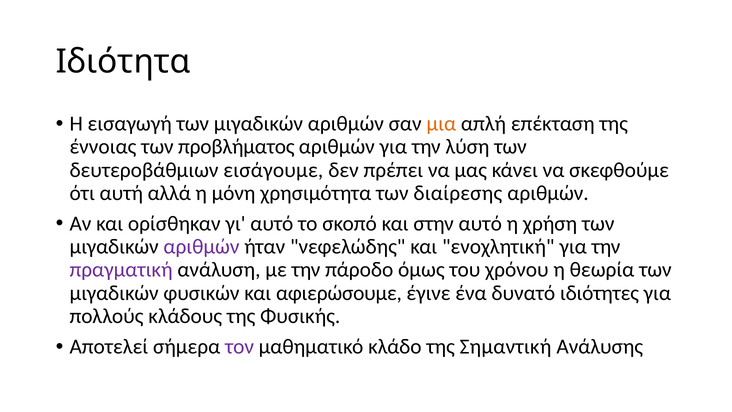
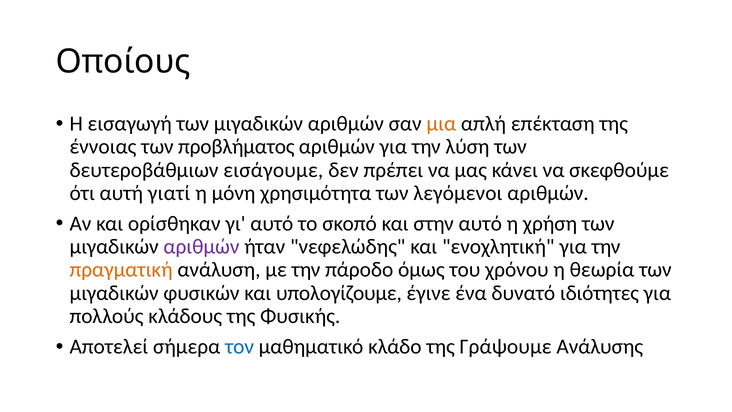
Ιδιότητα: Ιδιότητα -> Οποίους (123, 61)
αλλά: αλλά -> γιατί (169, 193)
διαίρεσης: διαίρεσης -> λεγόμενοι (458, 193)
πραγματική colour: purple -> orange (121, 270)
αφιερώσουμε: αφιερώσουμε -> υπολογίζουμε (339, 293)
τον colour: purple -> blue (240, 347)
Σημαντική: Σημαντική -> Γράψουμε (506, 347)
